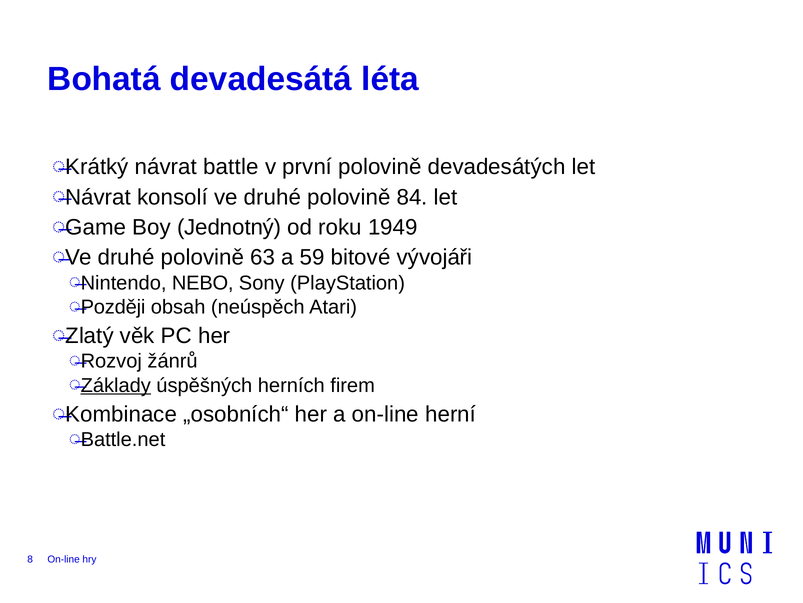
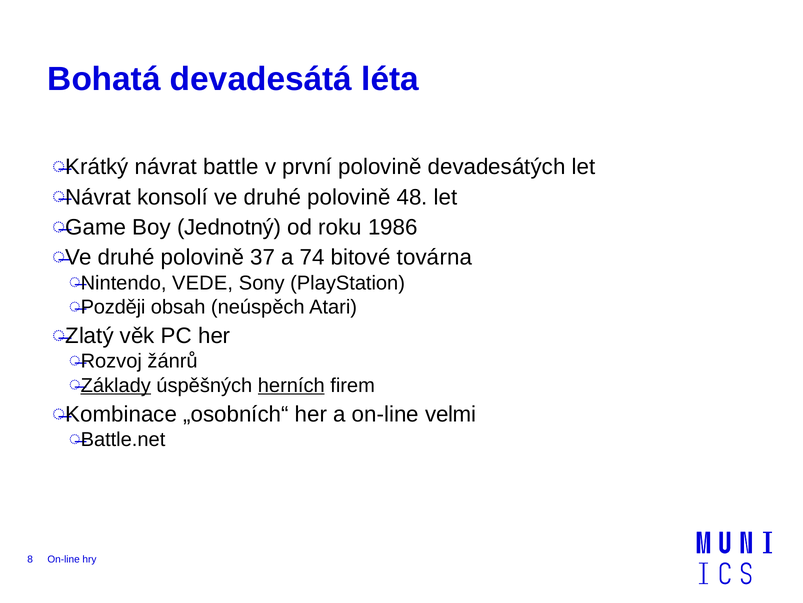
84: 84 -> 48 (412, 197)
1949: 1949 -> 1986 (393, 227)
63: 63 -> 37 (263, 257)
59: 59 -> 74 (312, 257)
vývojáři: vývojáři -> továrna (434, 257)
NEBO: NEBO -> VEDE (203, 283)
herních underline: none -> present (291, 385)
herní: herní -> velmi (451, 414)
